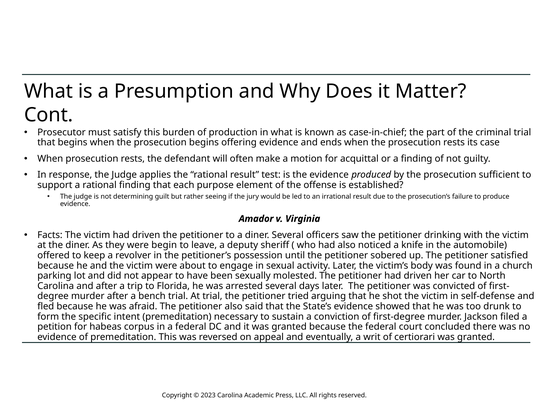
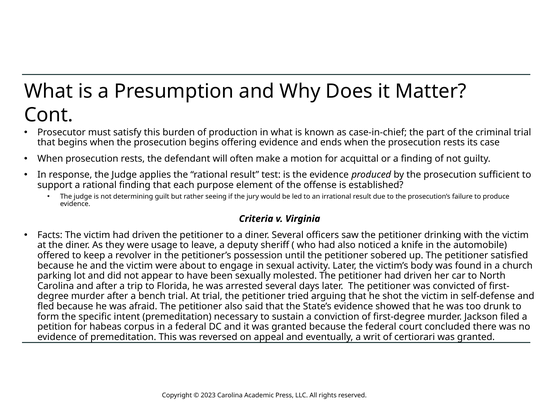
Amador: Amador -> Criteria (256, 219)
begin: begin -> usage (164, 245)
